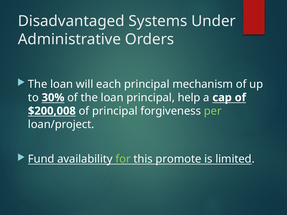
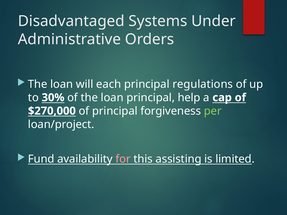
mechanism: mechanism -> regulations (203, 84)
$200,008: $200,008 -> $270,000 (52, 111)
for colour: light green -> pink (123, 159)
promote: promote -> assisting (179, 159)
